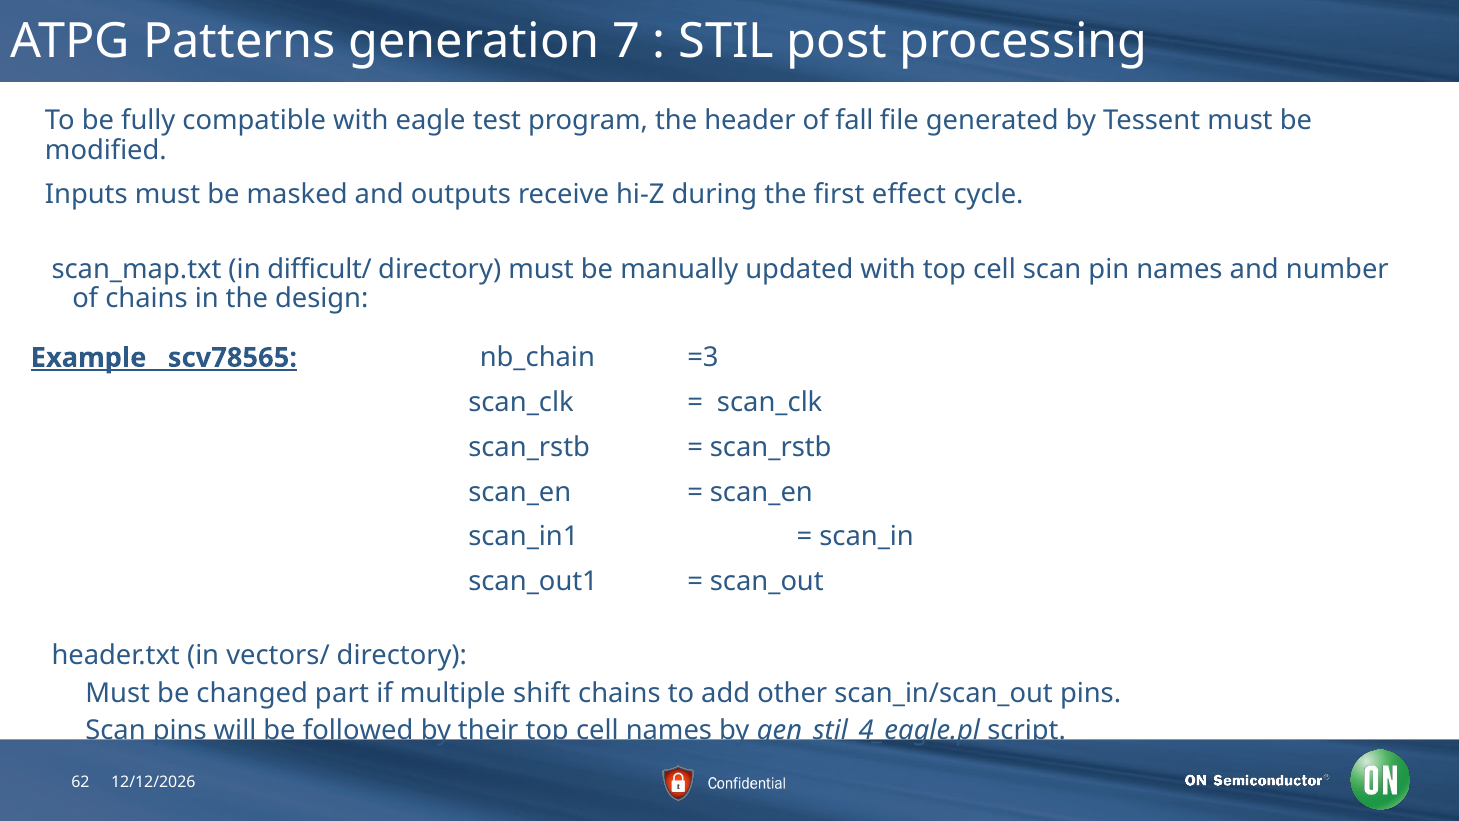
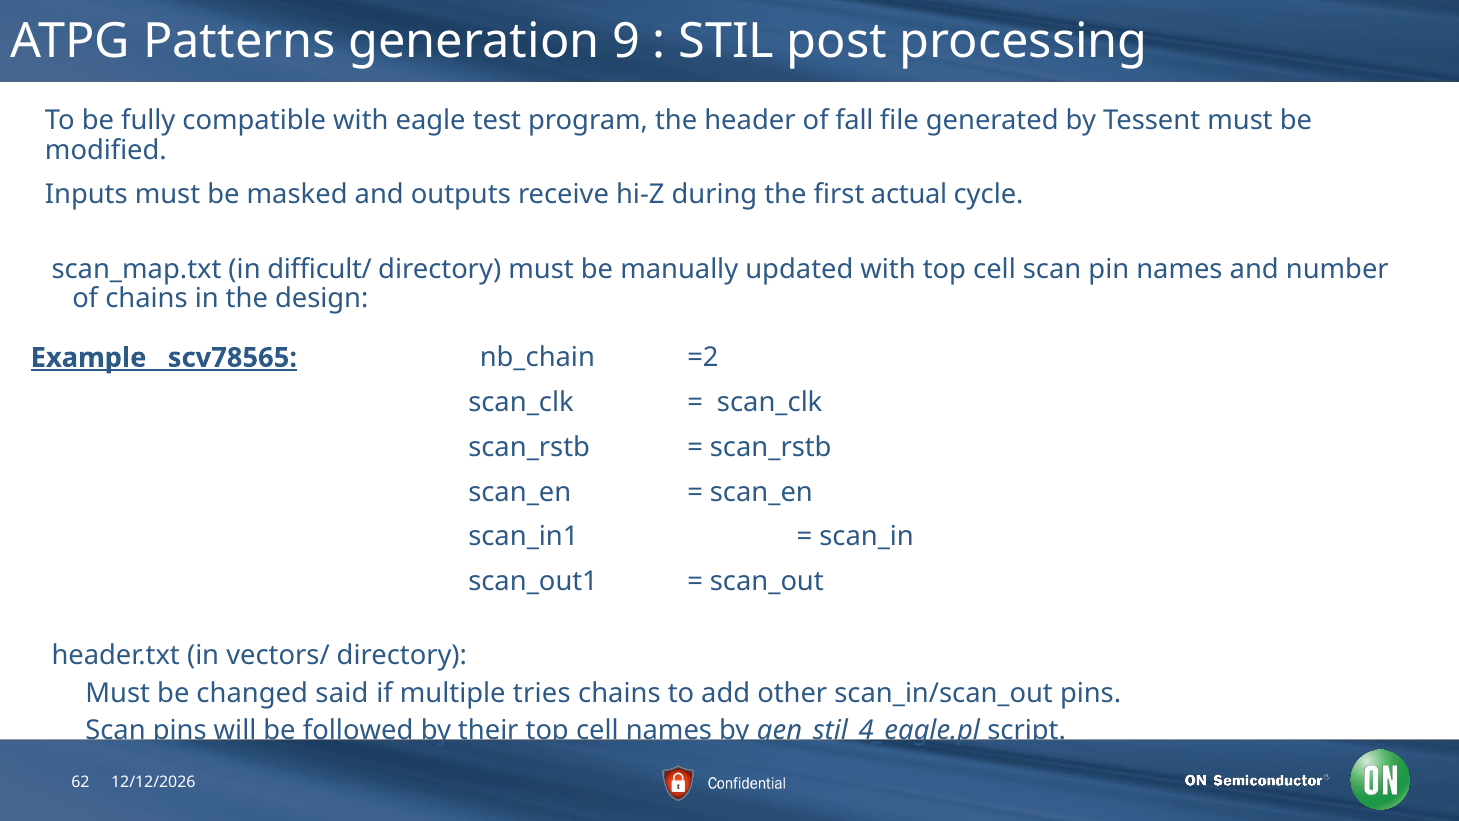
7: 7 -> 9 (626, 41)
effect: effect -> actual (909, 195)
=3: =3 -> =2 (703, 358)
part: part -> said (342, 693)
shift: shift -> tries (542, 693)
